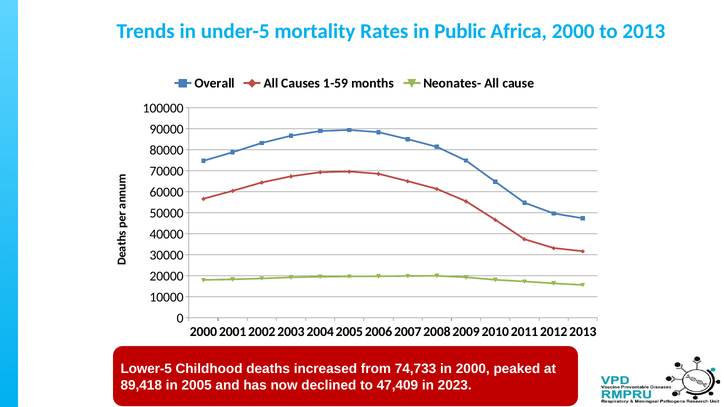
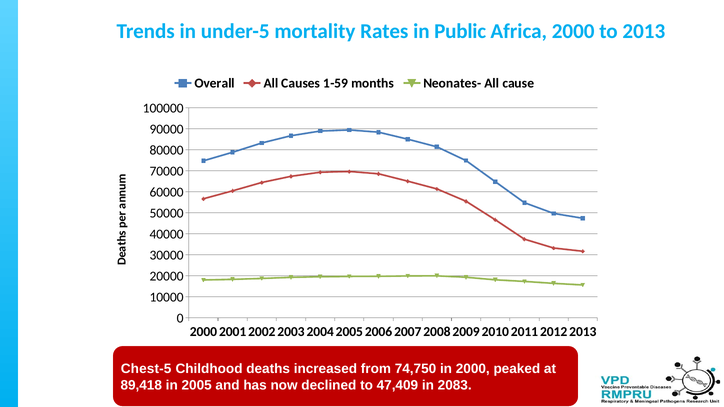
Lower-5: Lower-5 -> Chest-5 (146, 369)
74,733: 74,733 -> 74,750 (416, 369)
2023: 2023 -> 2083 (455, 385)
